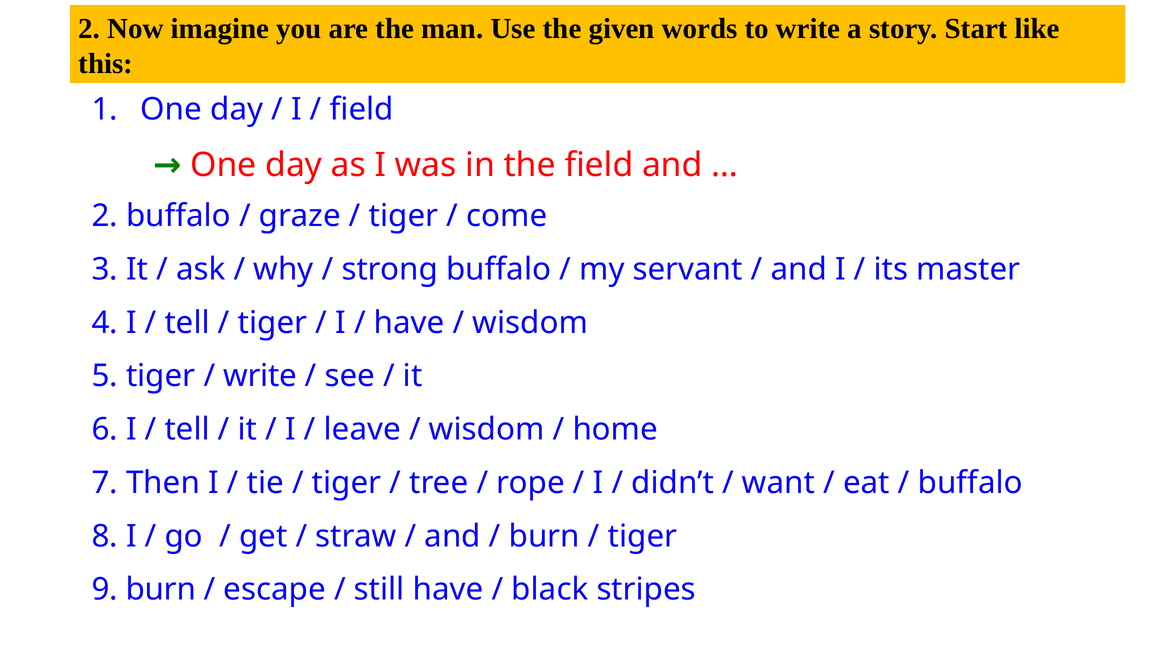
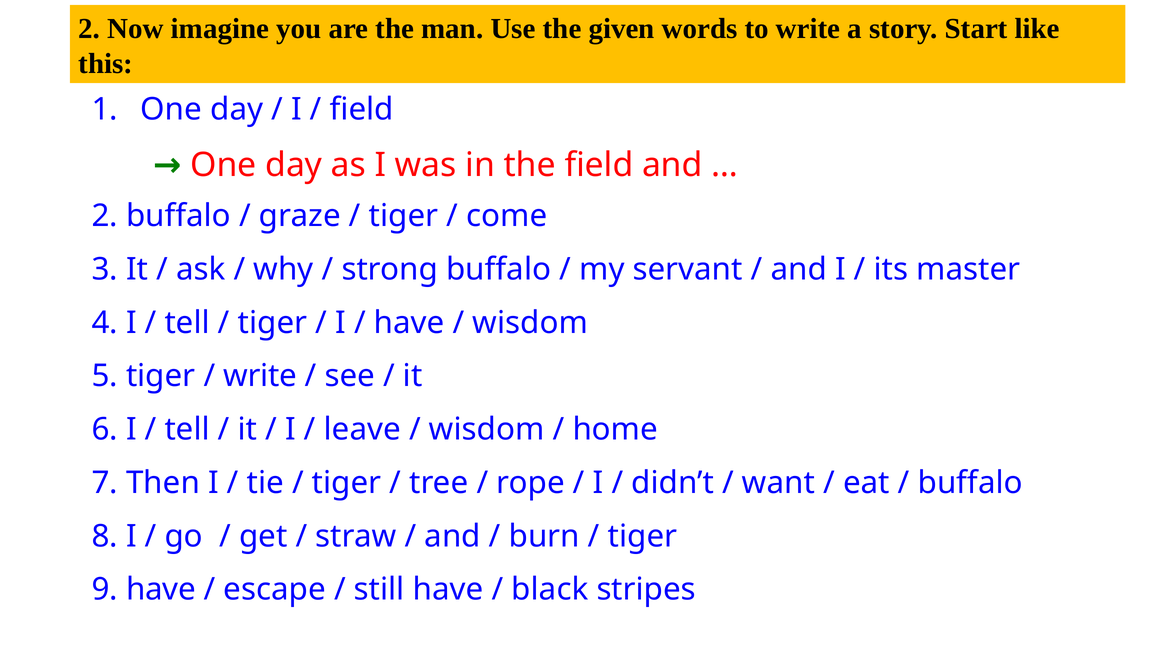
9 burn: burn -> have (161, 589)
